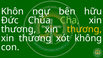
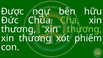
Khôn: Khôn -> Được (12, 11)
thương colour: yellow -> light green (84, 29)
không: không -> phiếm (88, 38)
